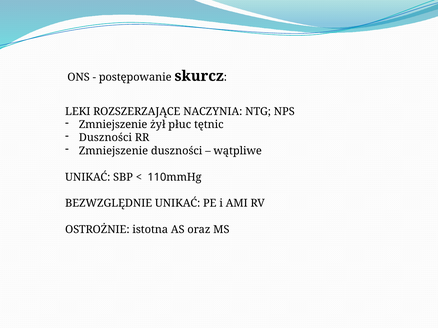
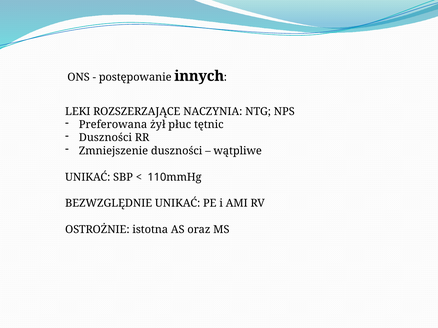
skurcz: skurcz -> innych (199, 76)
Zmniejszenie: Zmniejszenie -> Preferowana (113, 125)
